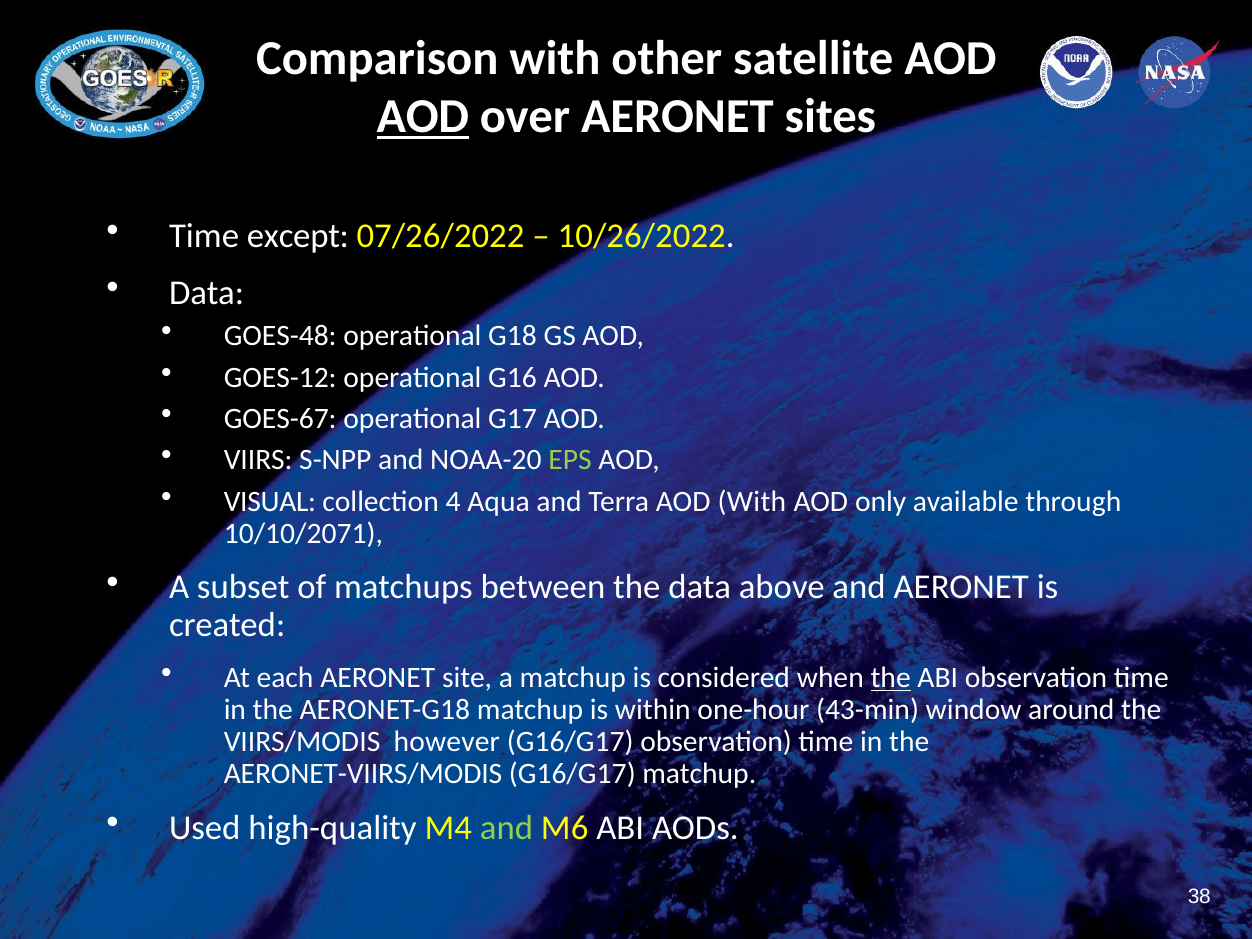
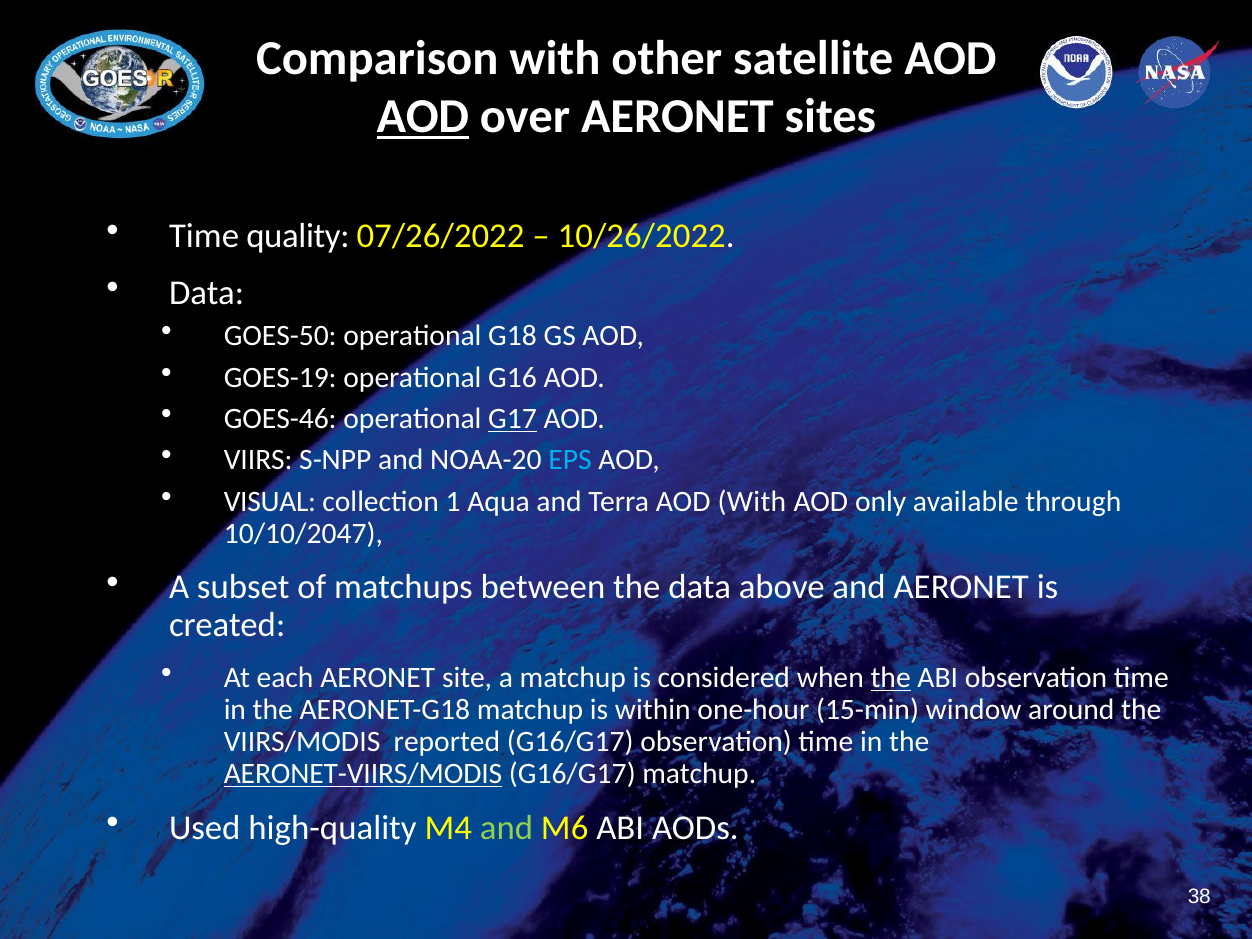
except: except -> quality (298, 236)
GOES-48: GOES-48 -> GOES-50 (280, 336)
GOES-12: GOES-12 -> GOES-19 (280, 377)
GOES-67: GOES-67 -> GOES-46 (280, 419)
G17 underline: none -> present (513, 419)
EPS colour: light green -> light blue (570, 460)
4: 4 -> 1 (453, 501)
10/10/2071: 10/10/2071 -> 10/10/2047 (303, 533)
43-min: 43-min -> 15-min (868, 710)
however: however -> reported (447, 742)
AERONET-VIIRS/MODIS underline: none -> present (363, 774)
